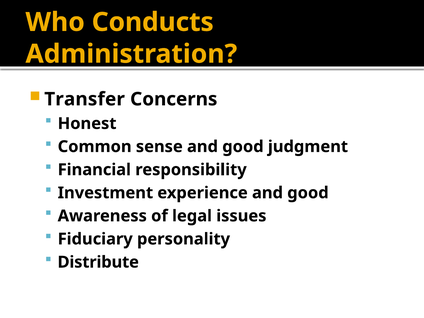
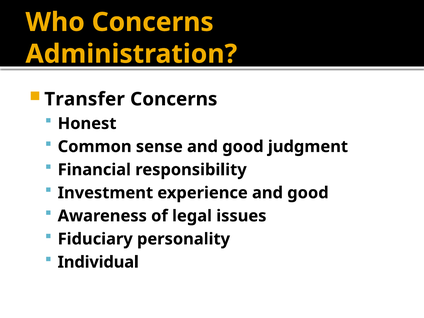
Who Conducts: Conducts -> Concerns (153, 22)
Distribute: Distribute -> Individual (98, 262)
